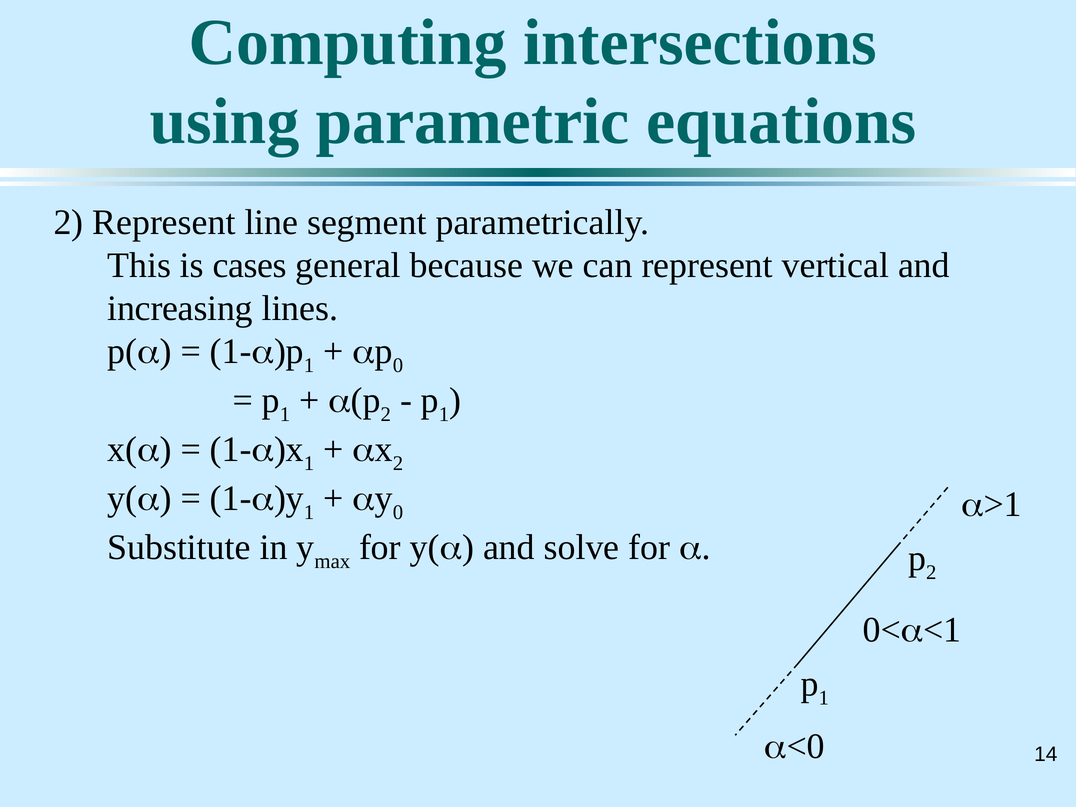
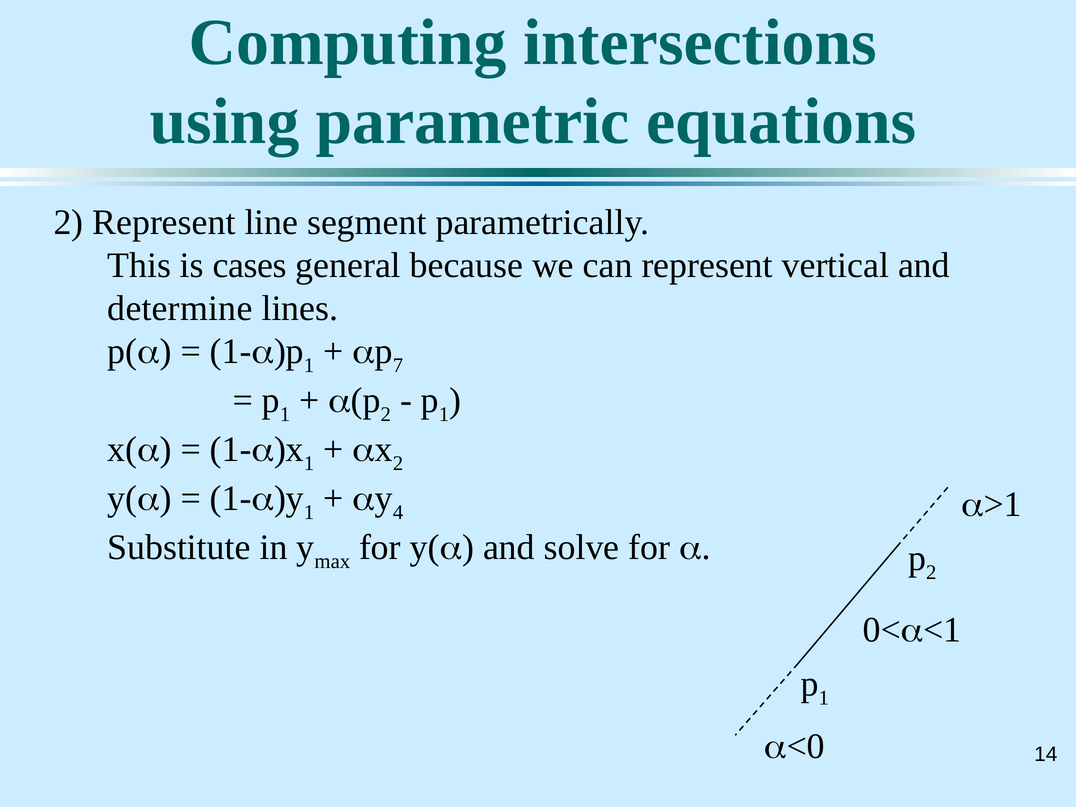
increasing: increasing -> determine (180, 309)
0: 0 -> 7 (398, 366)
0: 0 -> 4 (398, 512)
